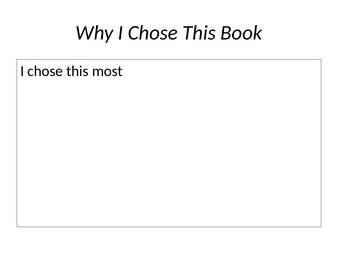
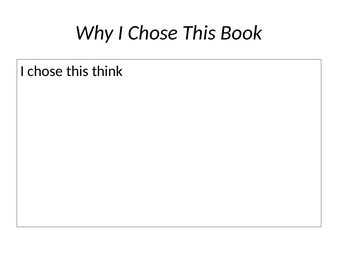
most: most -> think (107, 71)
